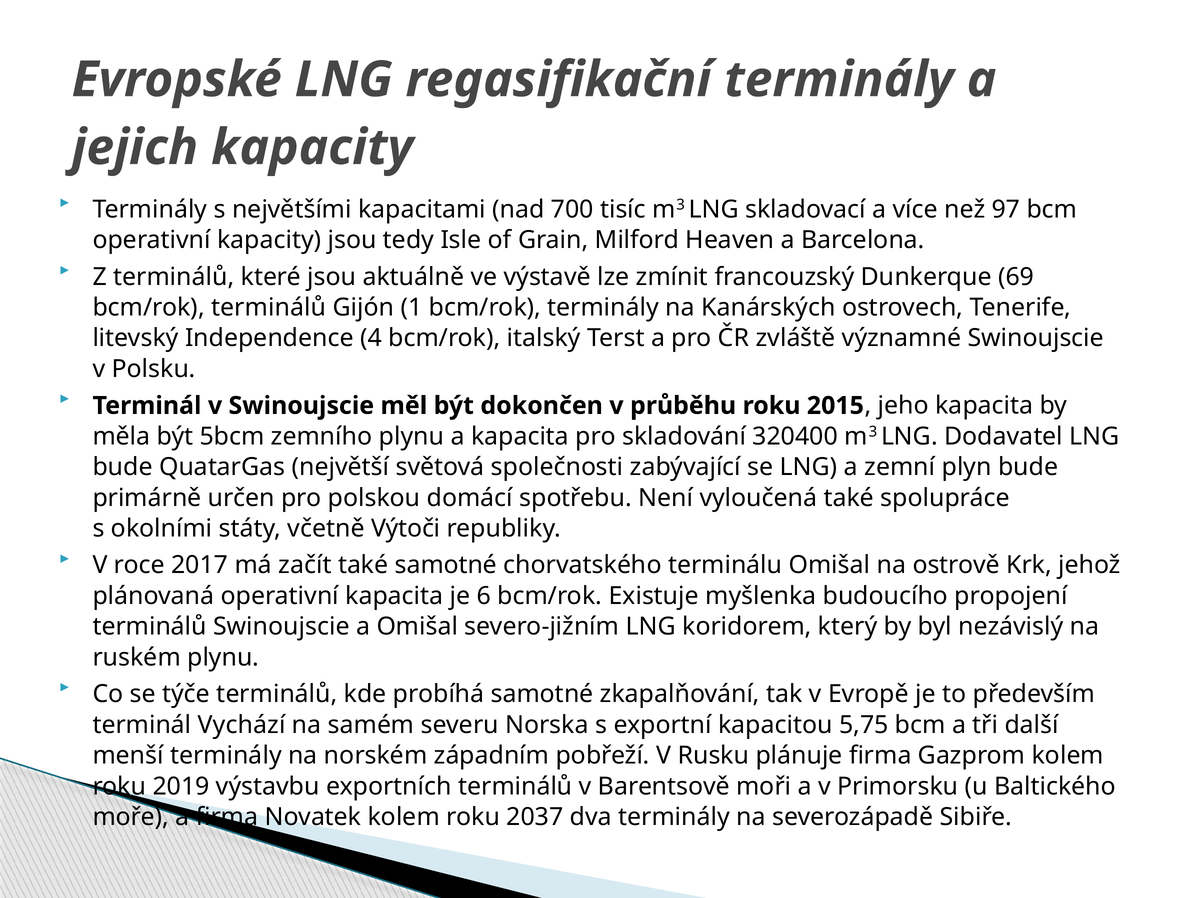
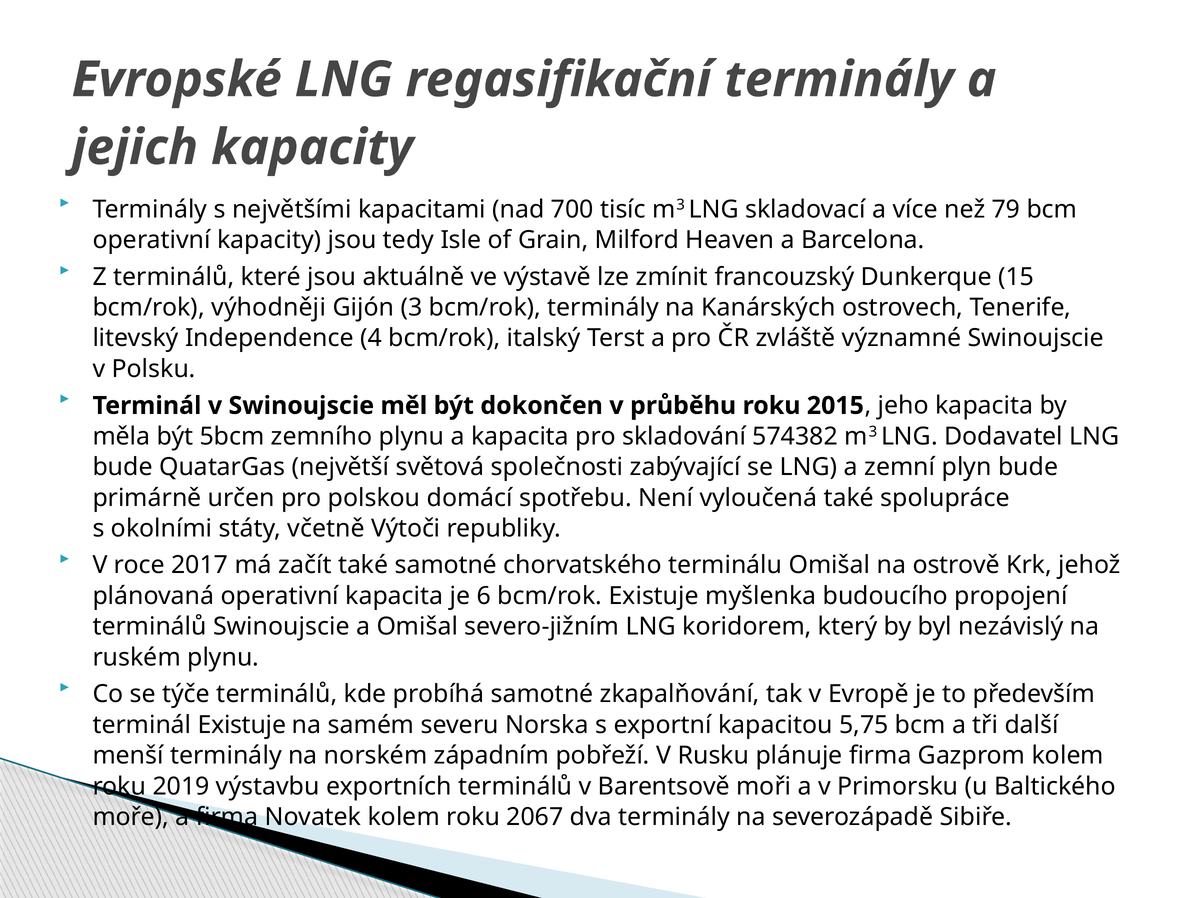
97: 97 -> 79 (1006, 209)
69: 69 -> 15 (1016, 277)
bcm/rok terminálů: terminálů -> výhodněji (269, 307)
1: 1 -> 3 (411, 307)
320400: 320400 -> 574382 (795, 436)
terminál Vychází: Vychází -> Existuje (242, 725)
2037: 2037 -> 2067 (535, 817)
